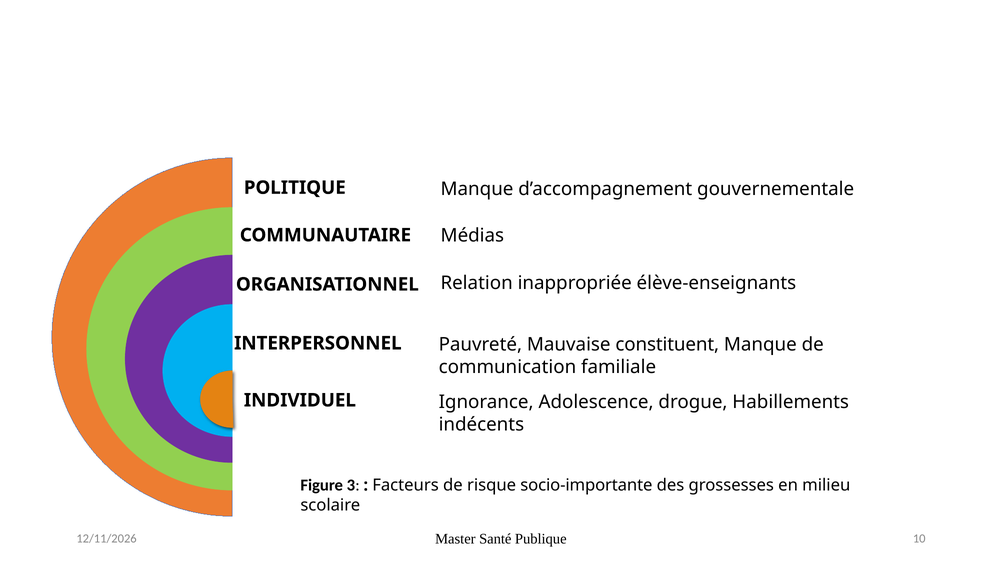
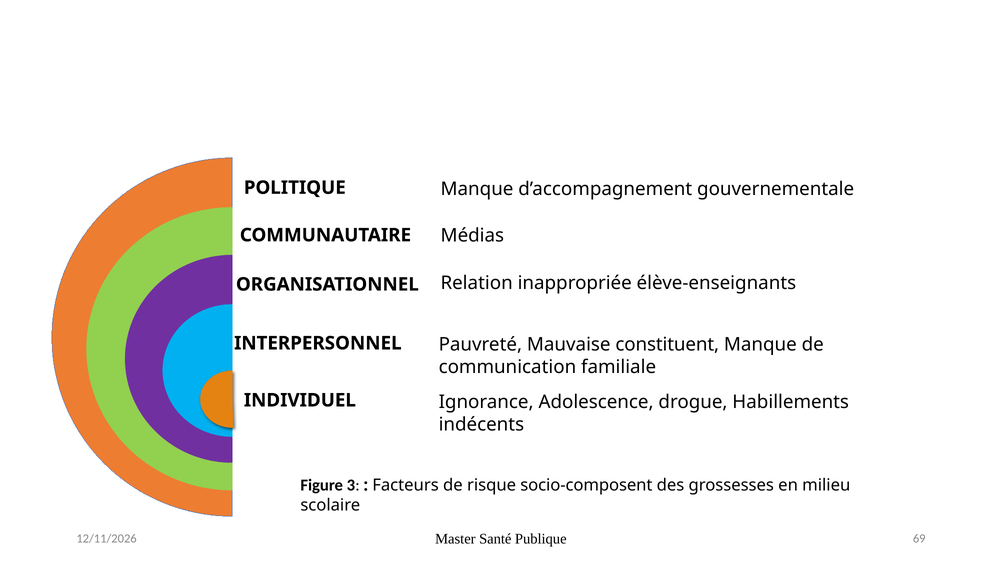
socio-importante: socio-importante -> socio-composent (586, 485)
10: 10 -> 69 (919, 538)
